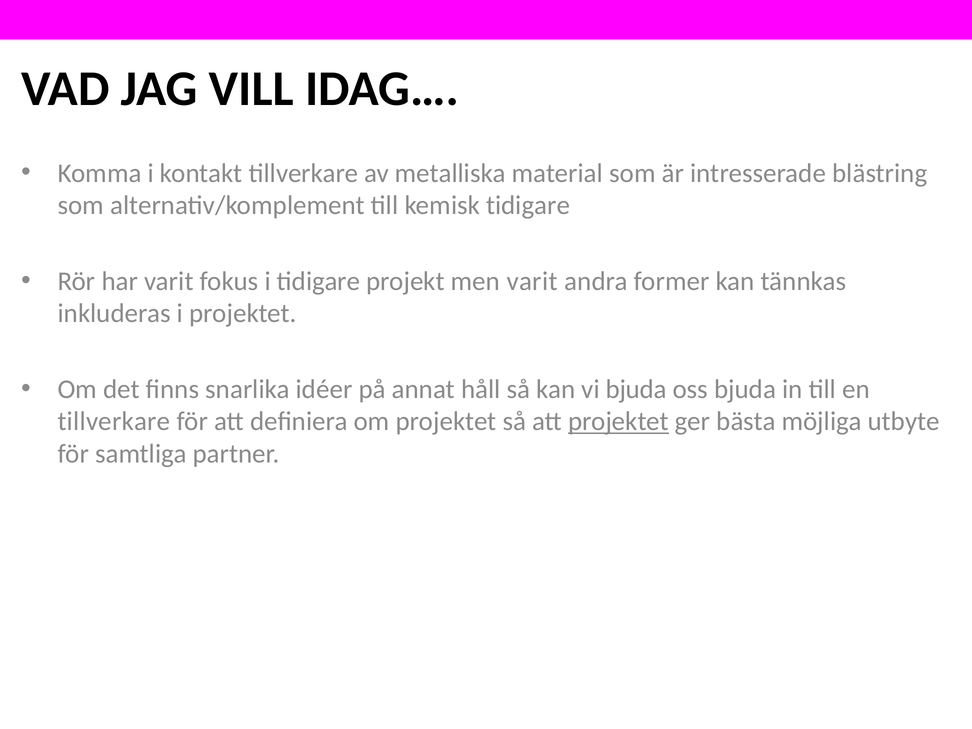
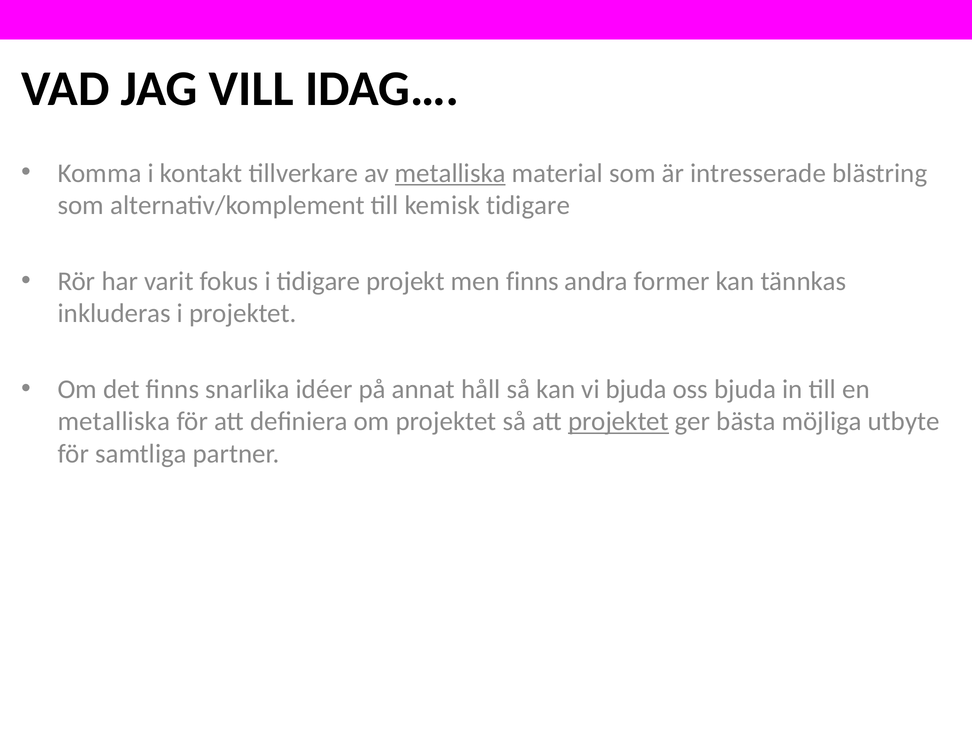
metalliska underline: none -> present (450, 173)
men varit: varit -> finns (532, 281)
tillverkare: tillverkare -> metalliska (114, 422)
